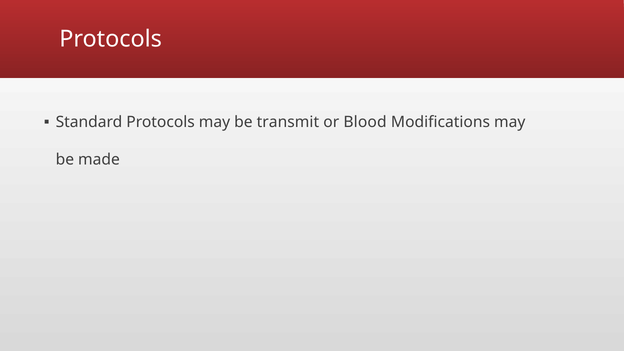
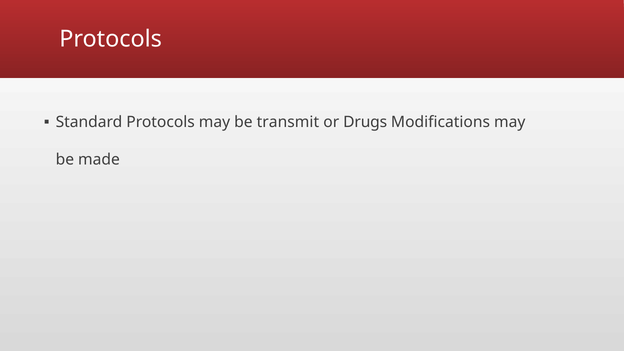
Blood: Blood -> Drugs (365, 122)
